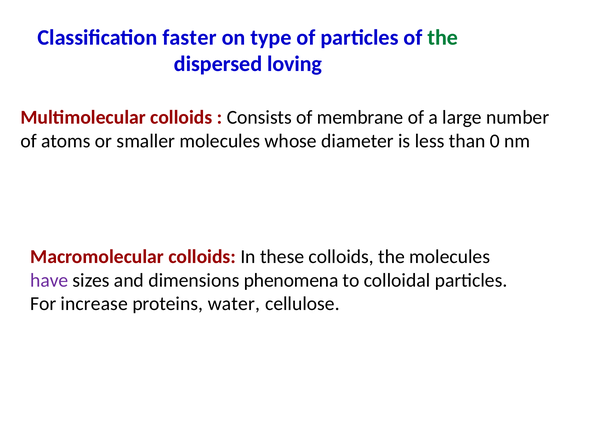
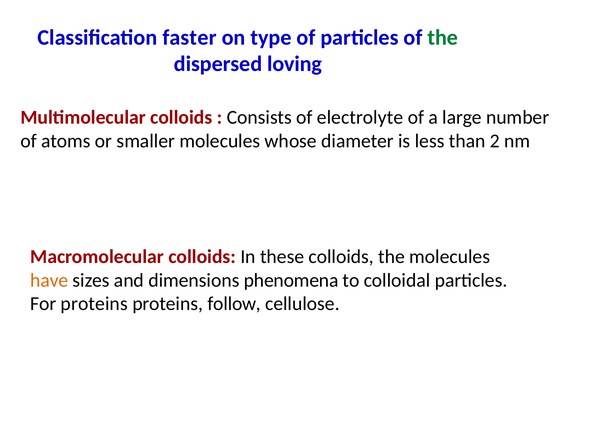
membrane: membrane -> electrolyte (360, 117)
0: 0 -> 2 (495, 141)
have colour: purple -> orange (49, 280)
For increase: increase -> proteins (94, 304)
water: water -> follow (234, 304)
